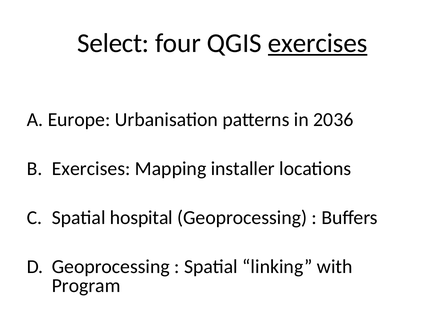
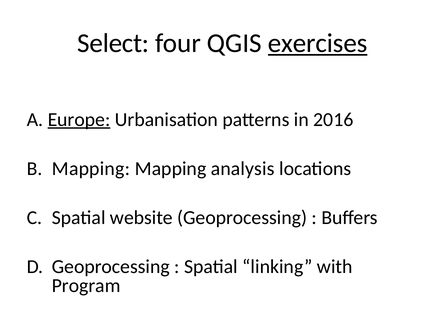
Europe underline: none -> present (79, 119)
2036: 2036 -> 2016 (333, 119)
Exercises: Exercises -> Mapping (91, 168)
installer: installer -> analysis (243, 168)
hospital: hospital -> website (141, 218)
